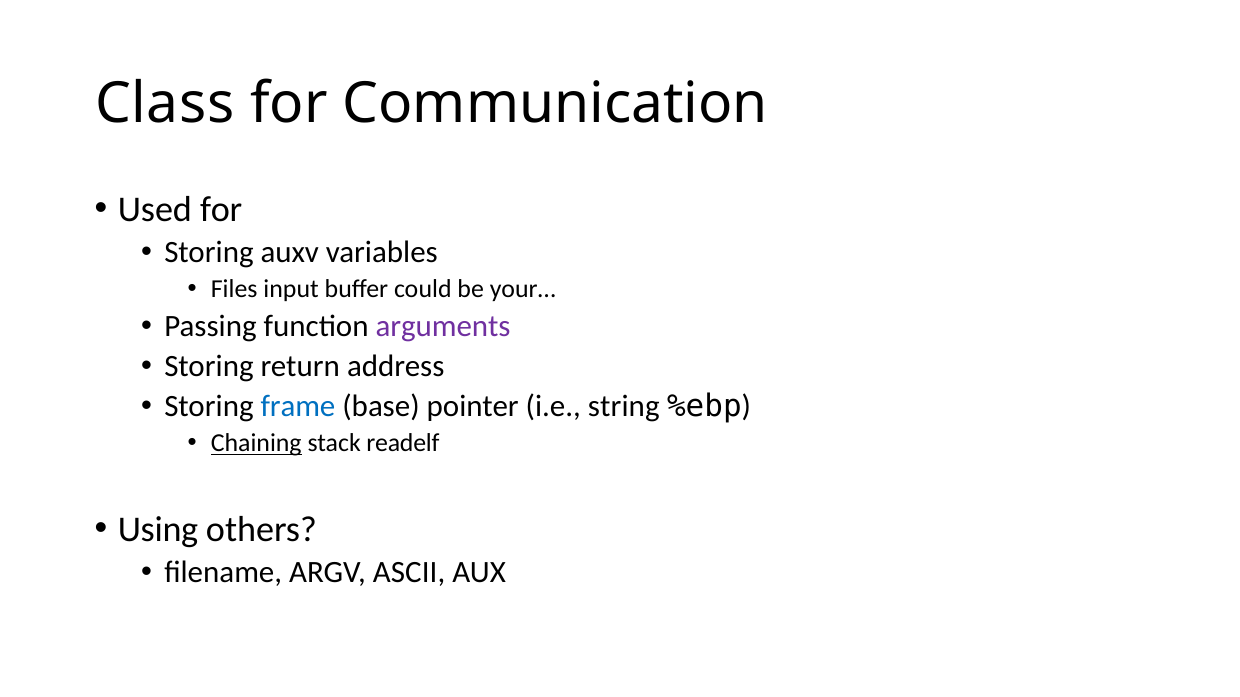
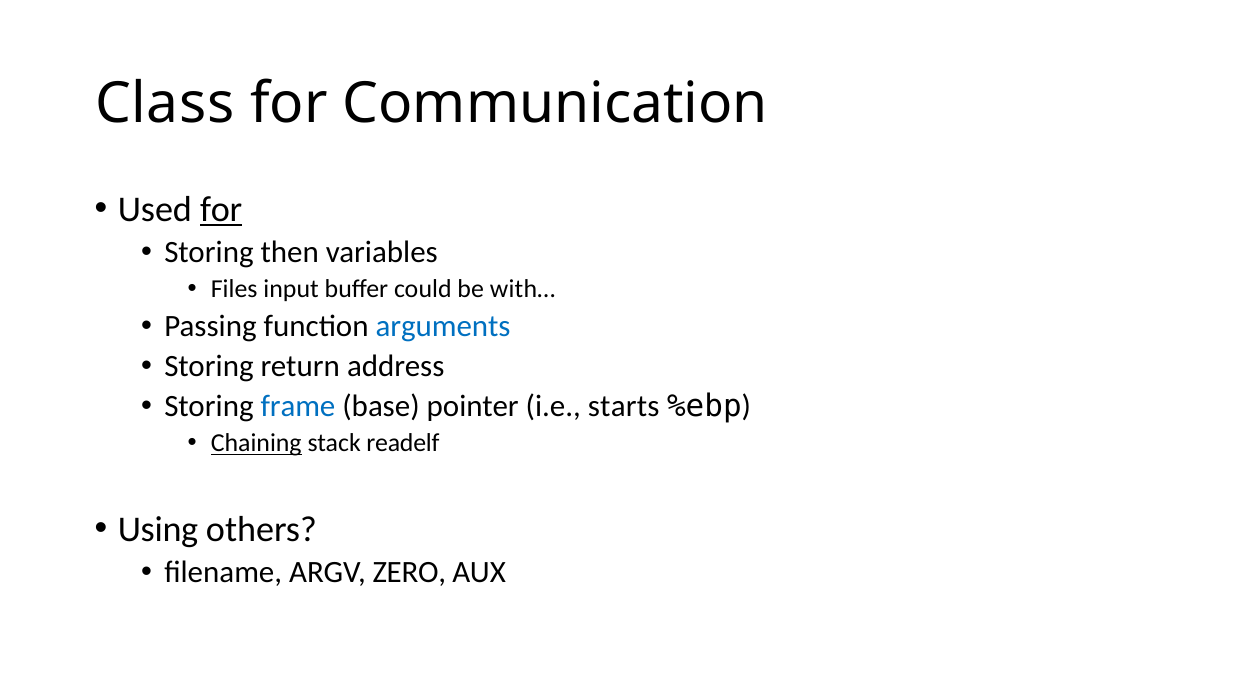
for underline: none -> present (221, 210)
auxv: auxv -> then (290, 252)
your…: your… -> with… (523, 290)
arguments colour: purple -> blue (443, 327)
string: string -> starts (624, 406)
ASCII: ASCII -> ZERO (409, 573)
